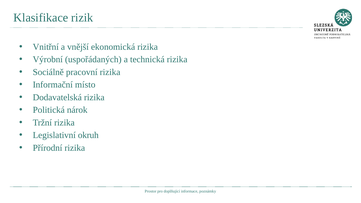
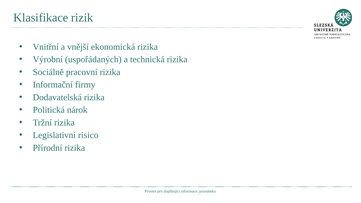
místo: místo -> firmy (85, 85)
okruh: okruh -> risico (88, 135)
